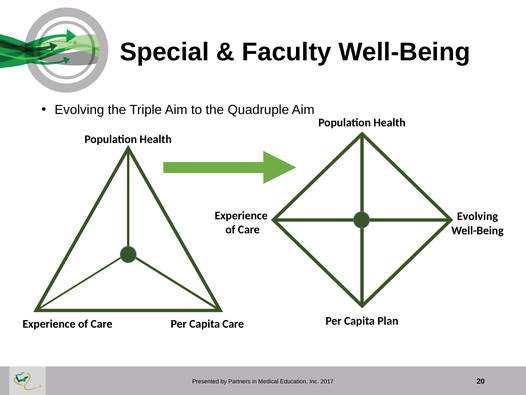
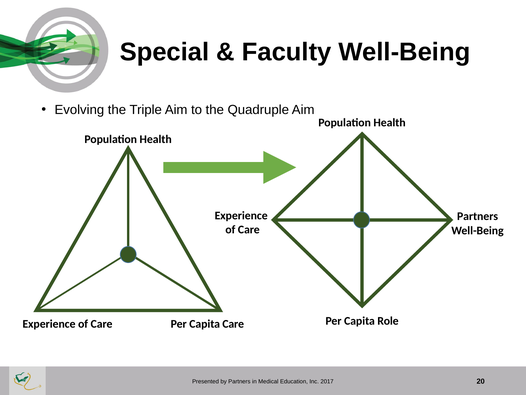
Evolving: Evolving -> Partners (478, 216)
Plan: Plan -> Role (388, 320)
